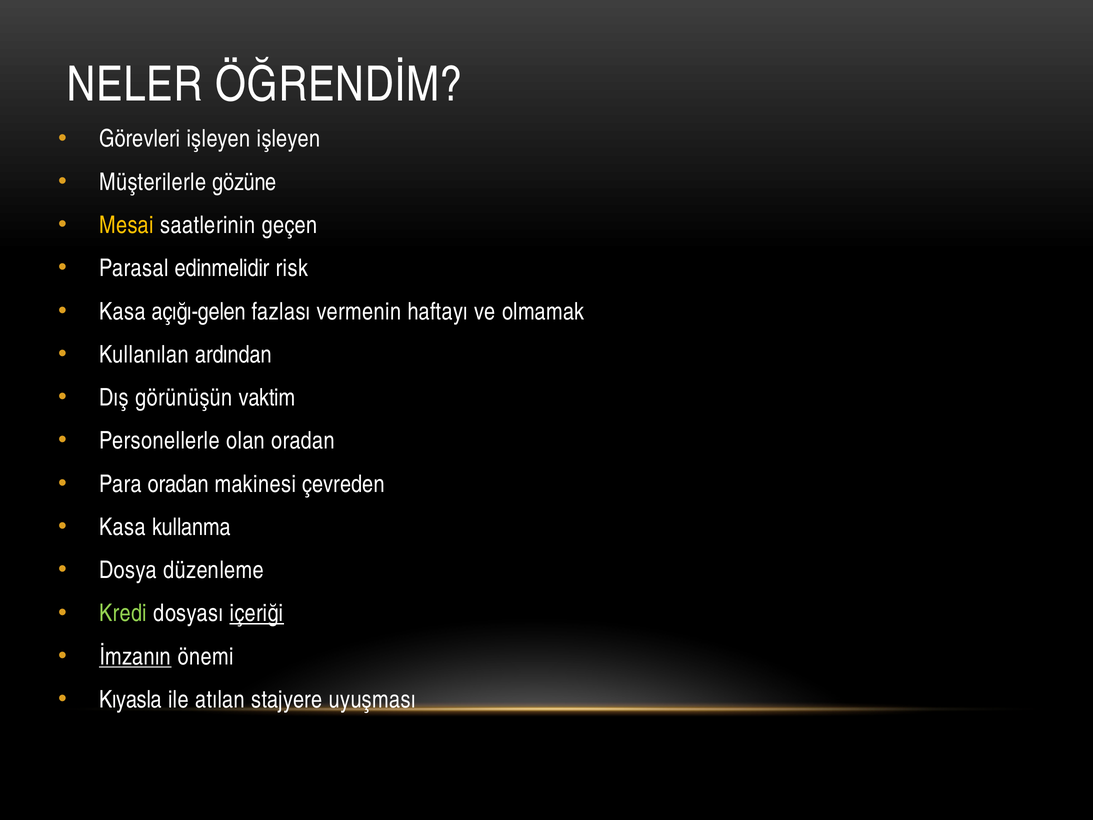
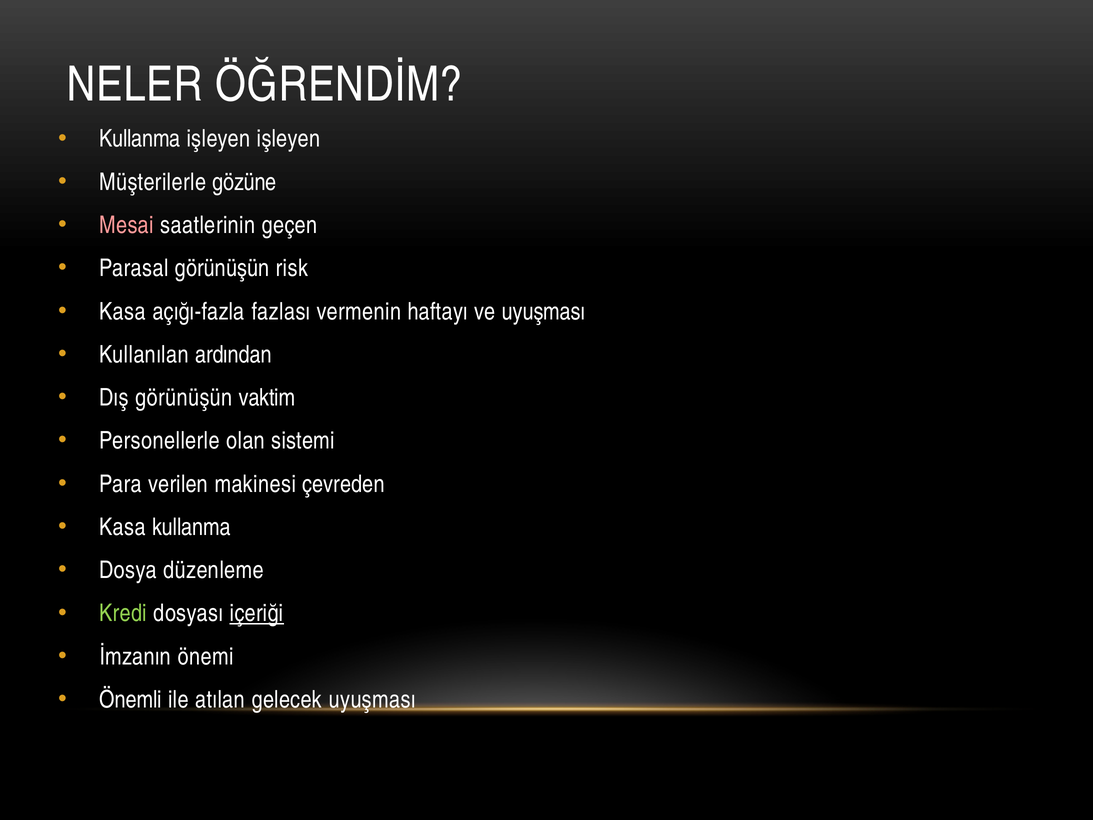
Görevleri: Görevleri -> Kullanma (140, 139)
Mesai colour: yellow -> pink (126, 225)
Parasal edinmelidir: edinmelidir -> görünüşün (222, 268)
açığı-gelen: açığı-gelen -> açığı-fazla (199, 311)
ve olmamak: olmamak -> uyuşması (543, 311)
olan oradan: oradan -> sistemi (303, 441)
Para oradan: oradan -> verilen (178, 484)
İmzanın underline: present -> none (135, 656)
Kıyasla: Kıyasla -> Önemli (131, 699)
stajyere: stajyere -> gelecek (287, 699)
